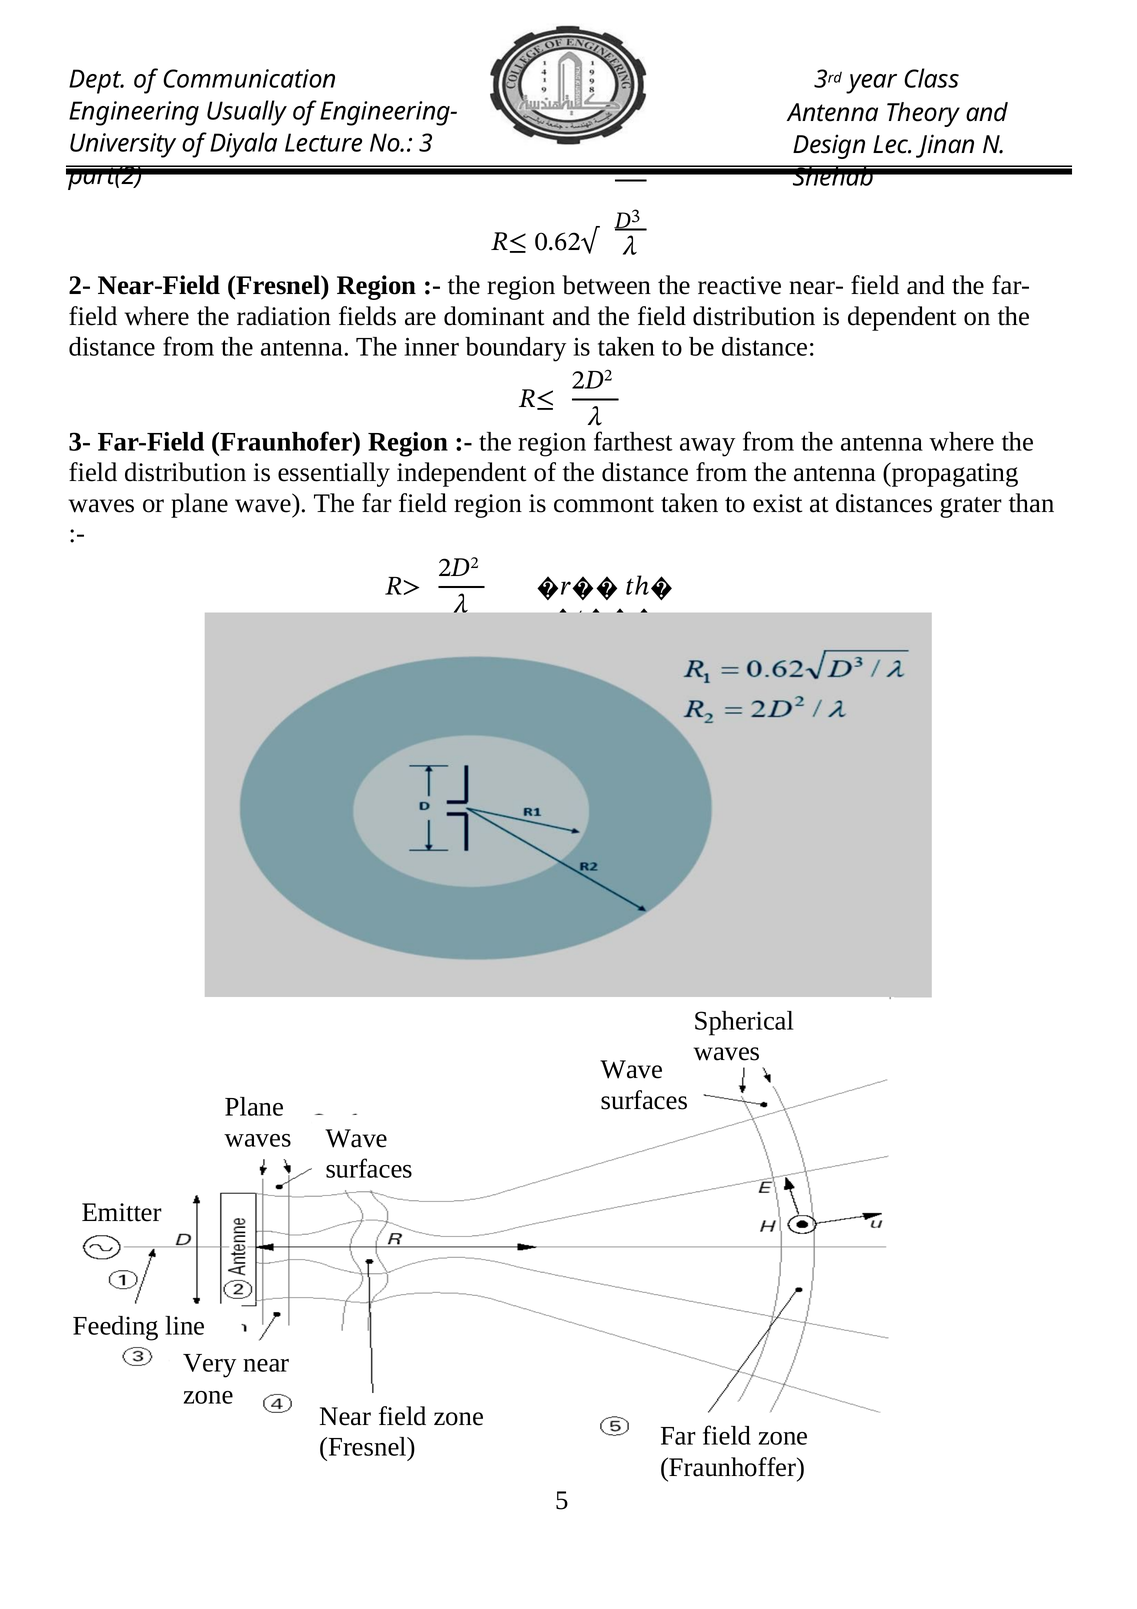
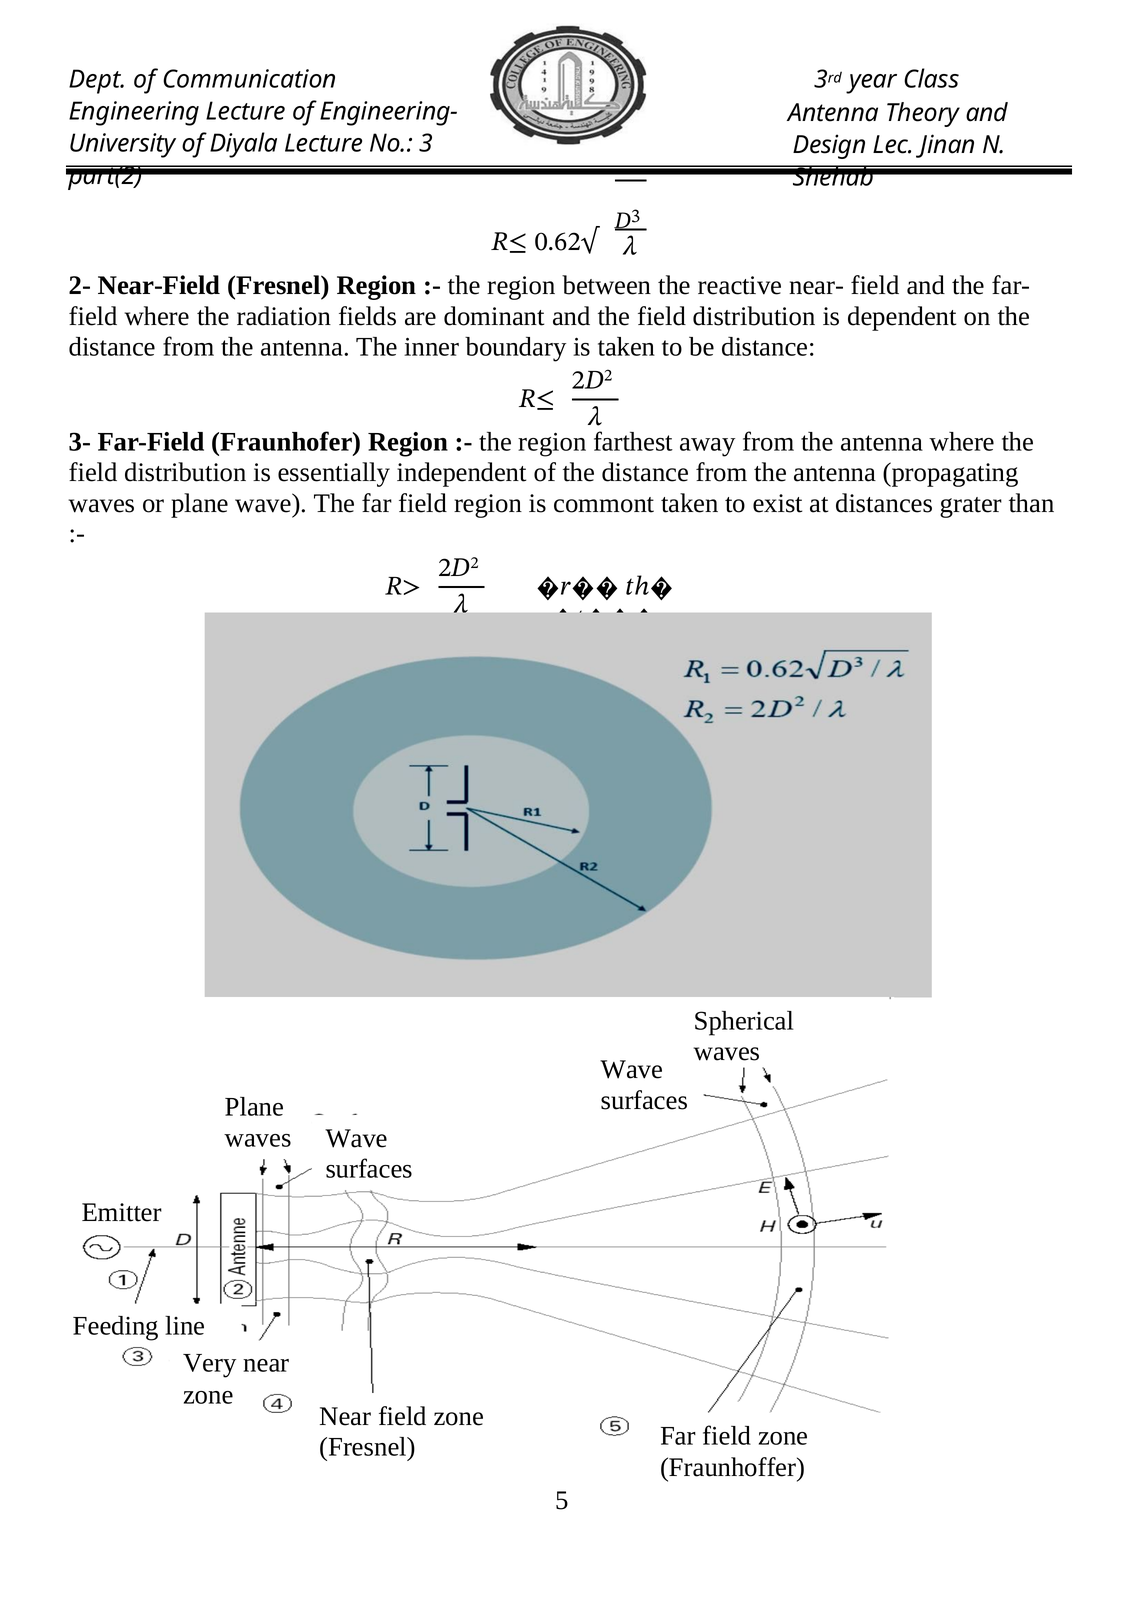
Engineering Usually: Usually -> Lecture (246, 112)
